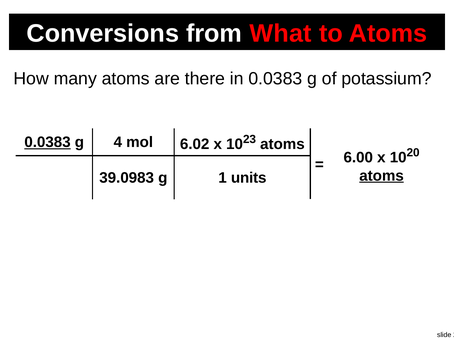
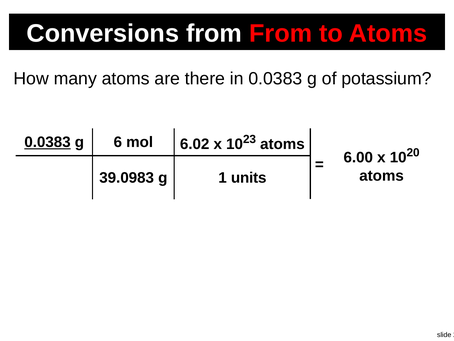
from What: What -> From (281, 34)
4: 4 -> 6 (118, 142)
atoms underline: present -> none (382, 175)
